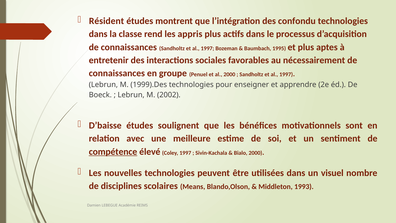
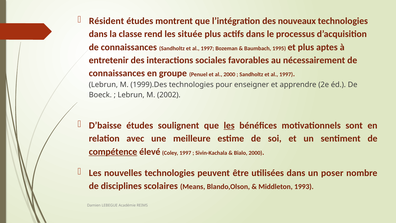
confondu: confondu -> nouveaux (297, 21)
appris: appris -> située (190, 34)
les underline: none -> present (229, 125)
visuel: visuel -> poser (332, 173)
